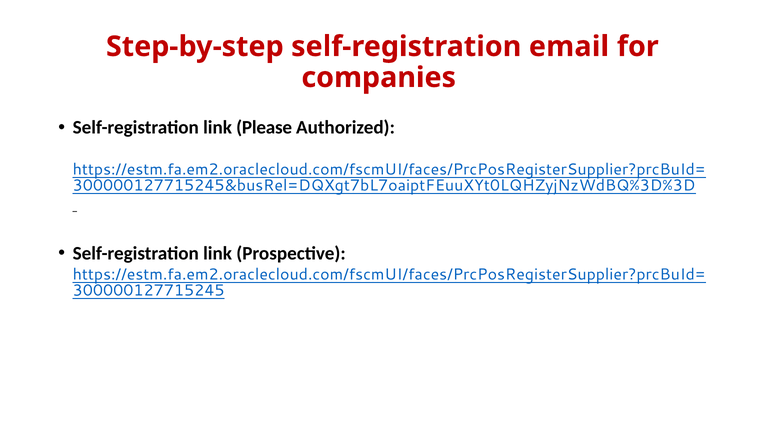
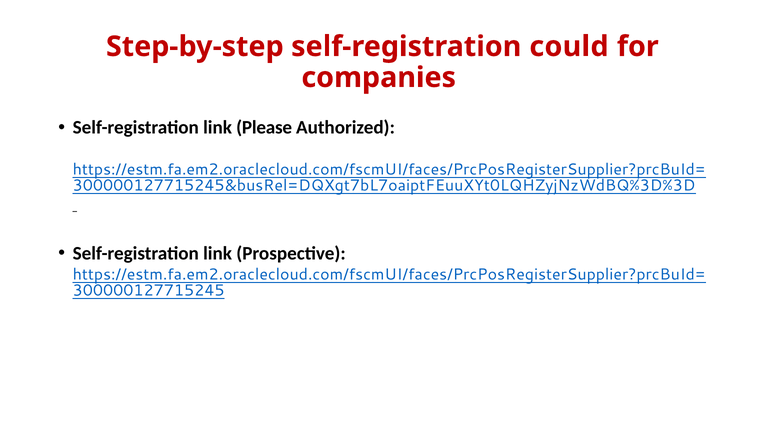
email: email -> could (569, 47)
